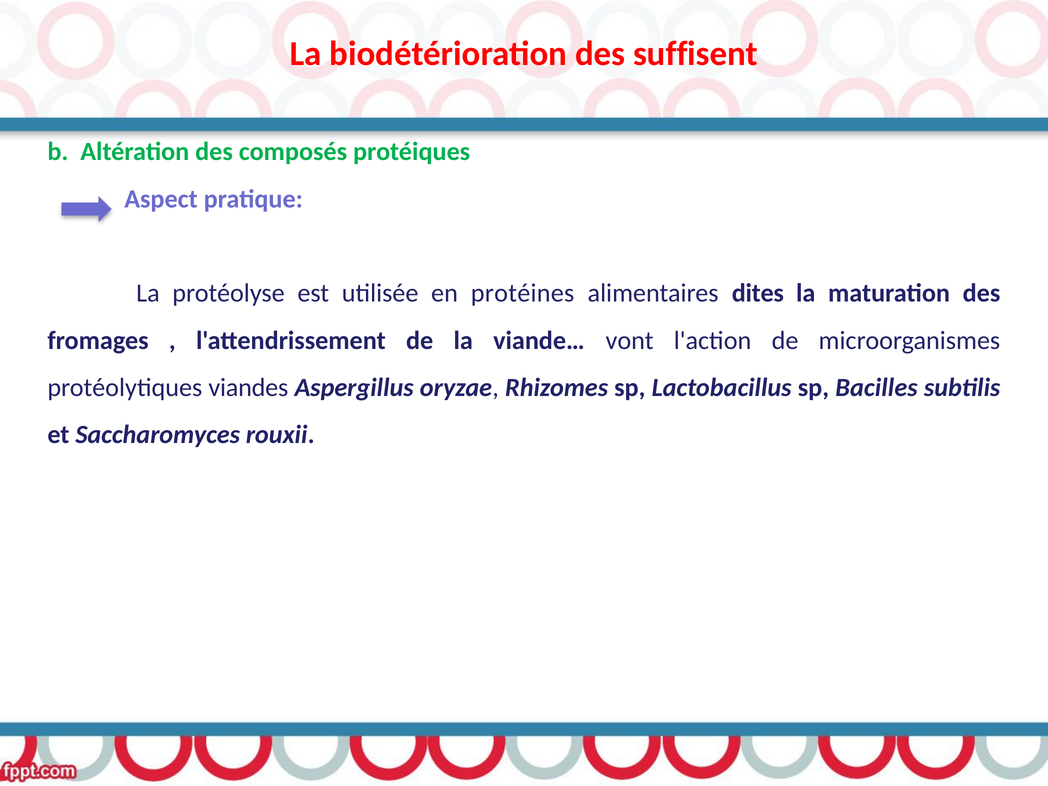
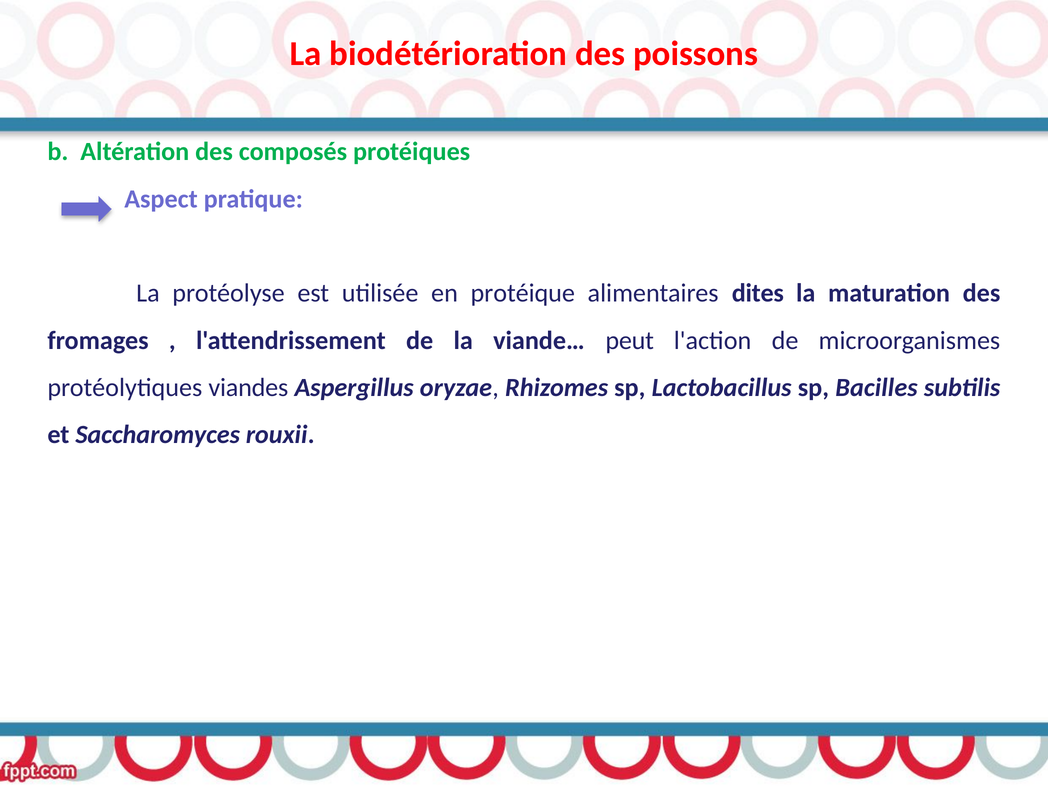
suffisent: suffisent -> poissons (696, 54)
protéines: protéines -> protéique (523, 293)
vont: vont -> peut (630, 340)
